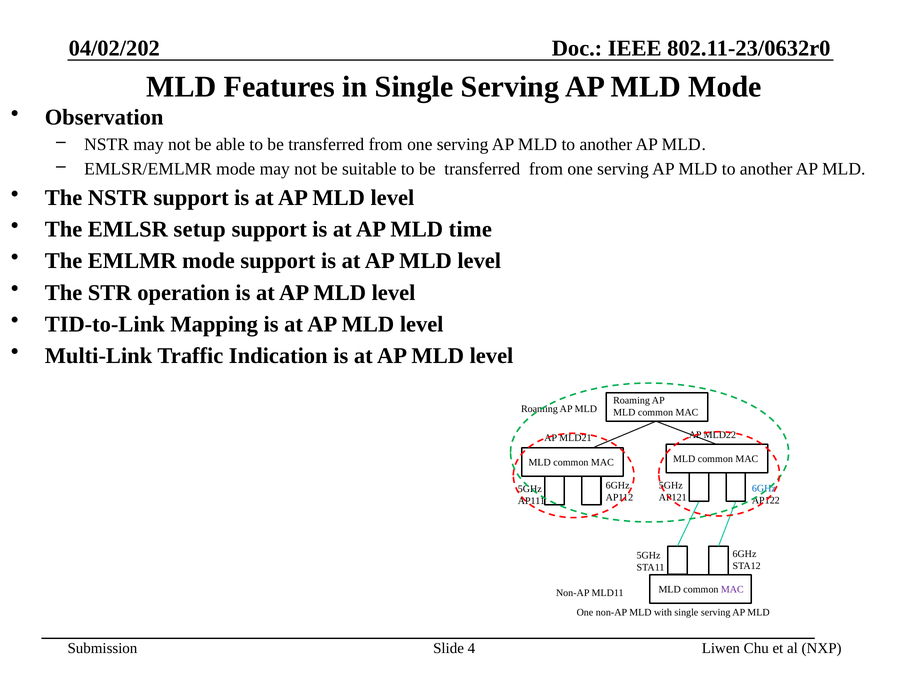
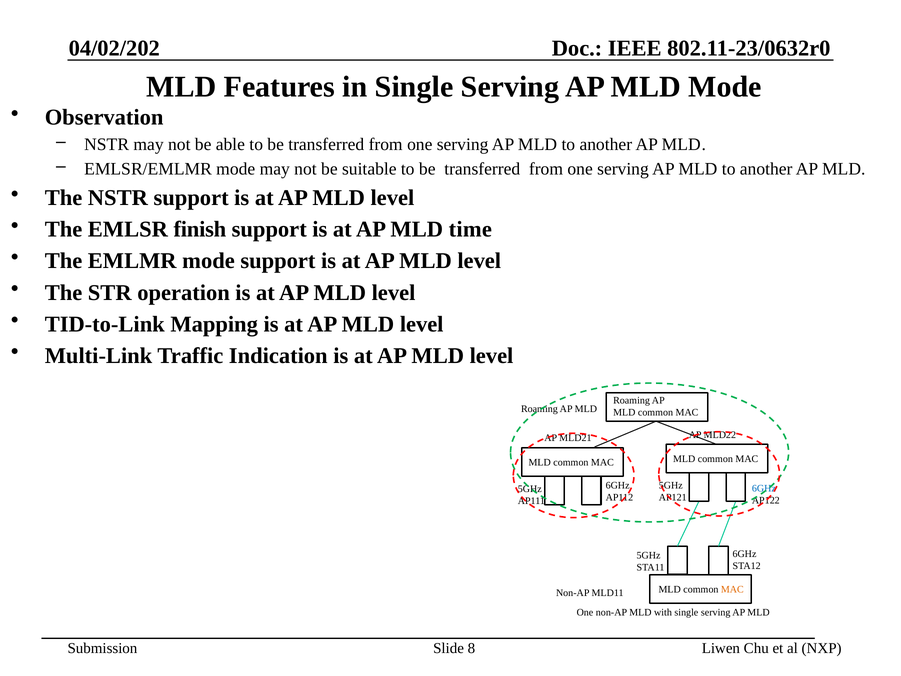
setup: setup -> finish (200, 229)
MAC colour: purple -> orange (732, 589)
4: 4 -> 8 (471, 648)
